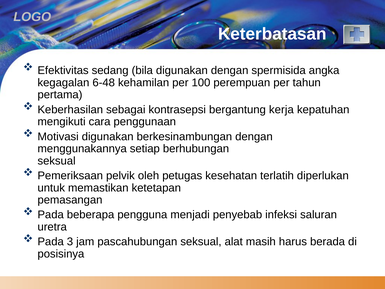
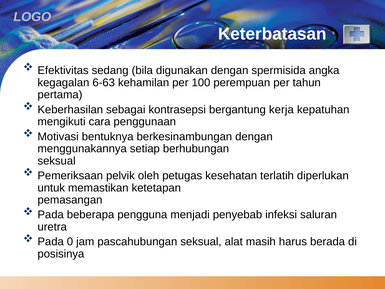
6-48: 6-48 -> 6-63 (104, 83)
Motivasi digunakan: digunakan -> bentuknya (108, 136)
3: 3 -> 0 (70, 242)
